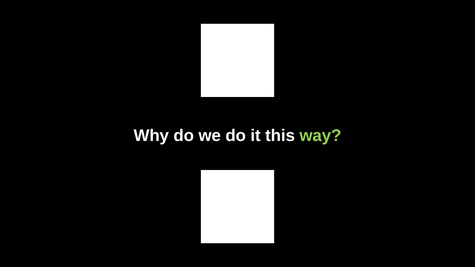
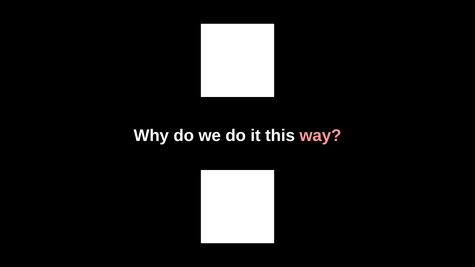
way colour: light green -> pink (320, 136)
